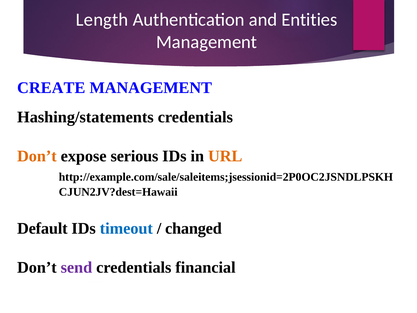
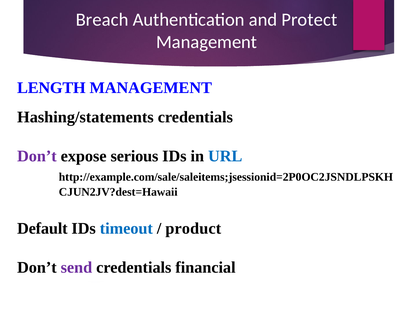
Length: Length -> Breach (102, 20)
Entities: Entities -> Protect (309, 20)
CREATE: CREATE -> LENGTH (51, 88)
Don’t colour: orange -> purple (37, 156)
URL colour: orange -> blue (225, 156)
changed: changed -> product (193, 228)
